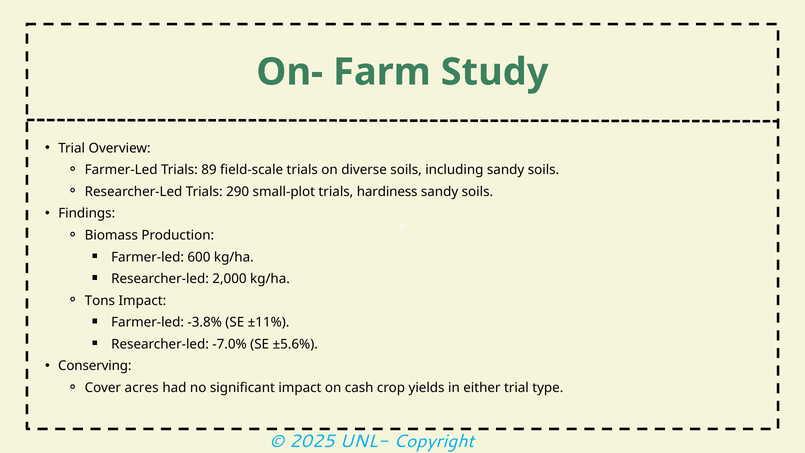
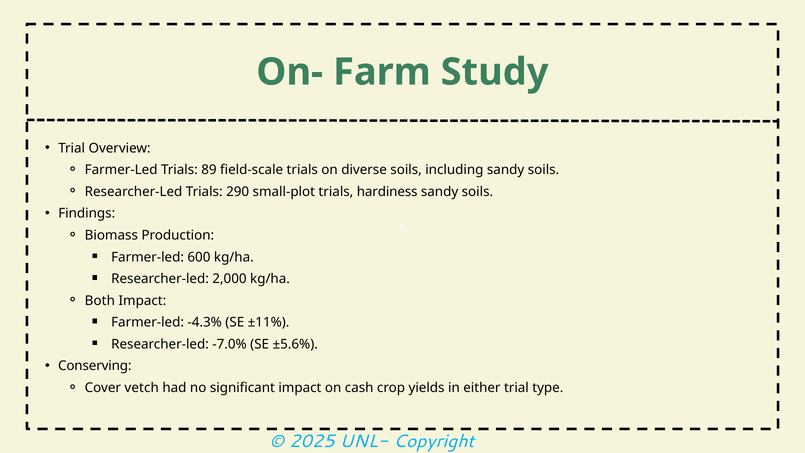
Tons: Tons -> Both (100, 301)
-3.8%: -3.8% -> -4.3% (205, 322)
acres: acres -> vetch (142, 388)
